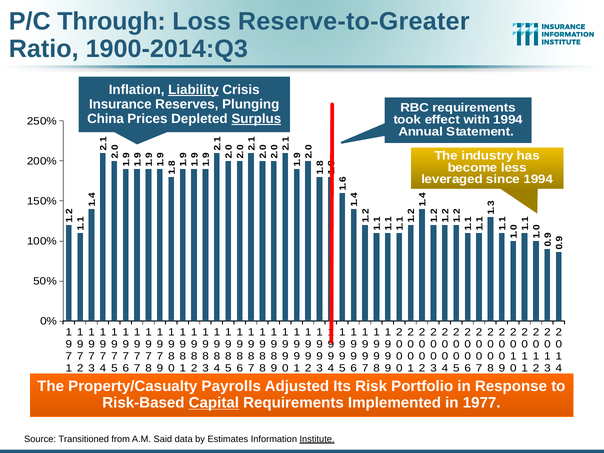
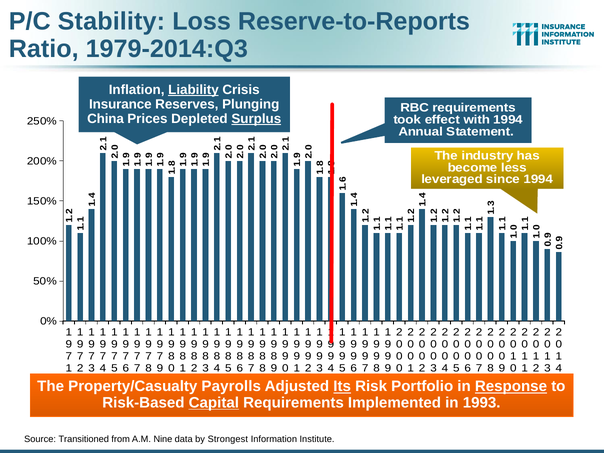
Through: Through -> Stability (111, 22)
Reserve-to-Greater: Reserve-to-Greater -> Reserve-to-Reports (354, 22)
1900-2014:Q3: 1900-2014:Q3 -> 1979-2014:Q3 (167, 49)
Its underline: none -> present (342, 386)
Response underline: none -> present (511, 386)
1977: 1977 -> 1993 (482, 403)
Said: Said -> Nine (163, 439)
Estimates: Estimates -> Strongest (228, 439)
Institute underline: present -> none (317, 439)
